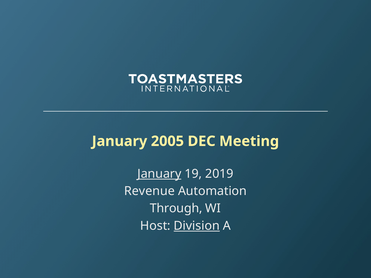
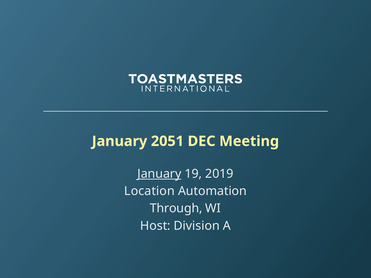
2005: 2005 -> 2051 (167, 141)
Revenue: Revenue -> Location (149, 191)
Division underline: present -> none (197, 226)
